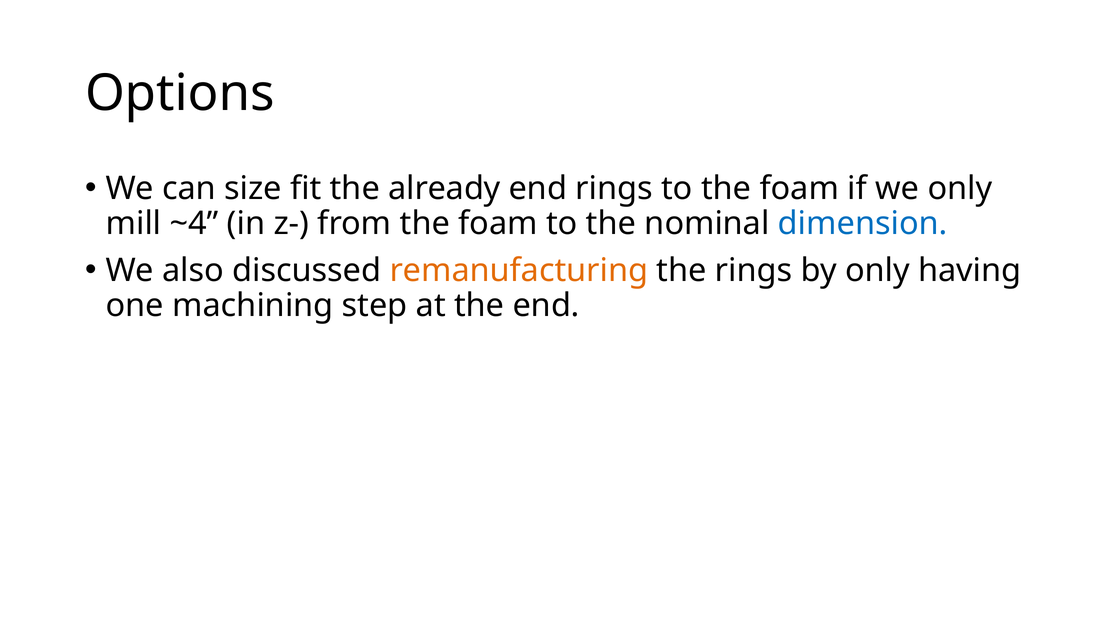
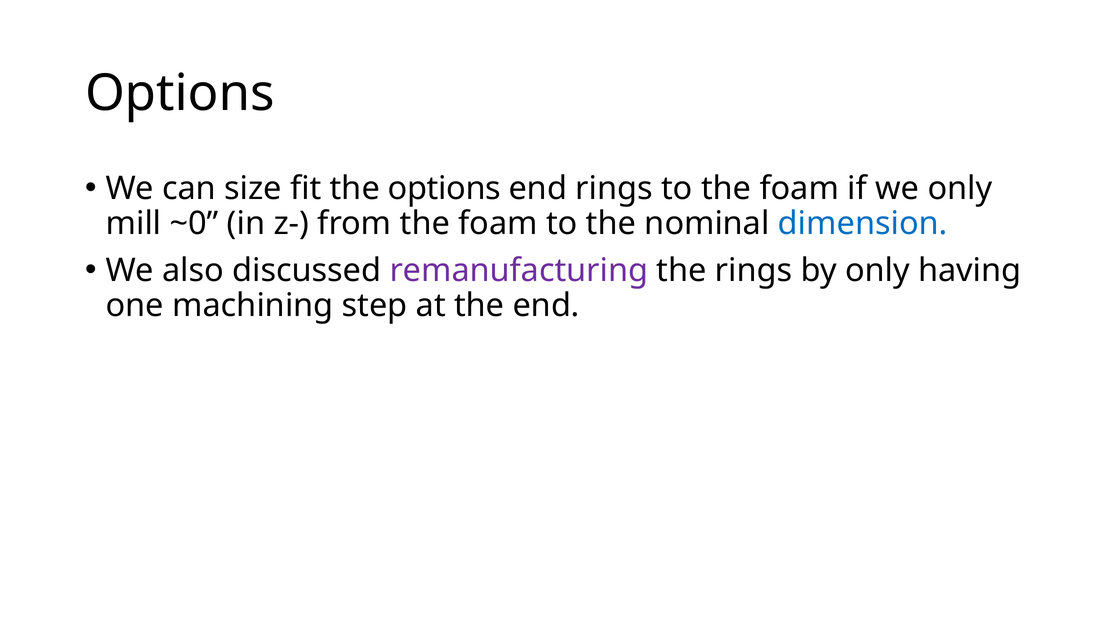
the already: already -> options (444, 189)
~4: ~4 -> ~0 (194, 224)
remanufacturing colour: orange -> purple (519, 270)
